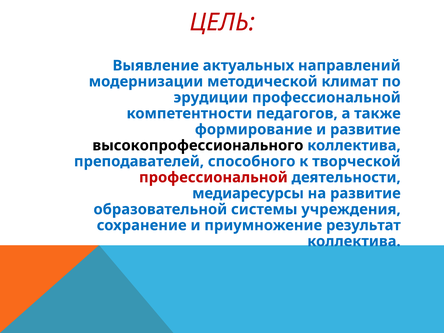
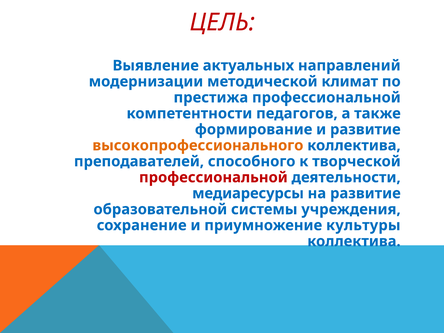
эрудиции: эрудиции -> престижа (211, 98)
высокопрофессионального colour: black -> orange (198, 145)
результат: результат -> культуры (363, 225)
